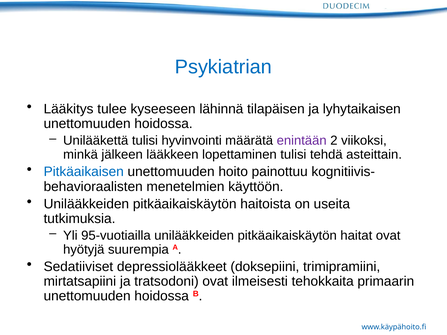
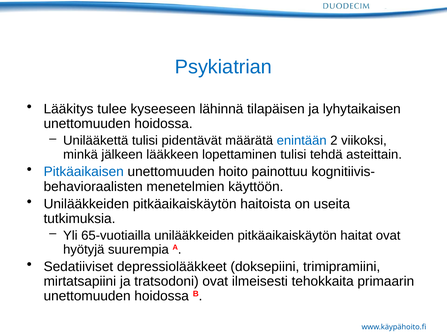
hyvinvointi: hyvinvointi -> pidentävät (192, 141)
enintään colour: purple -> blue (302, 141)
95-vuotiailla: 95-vuotiailla -> 65-vuotiailla (116, 236)
